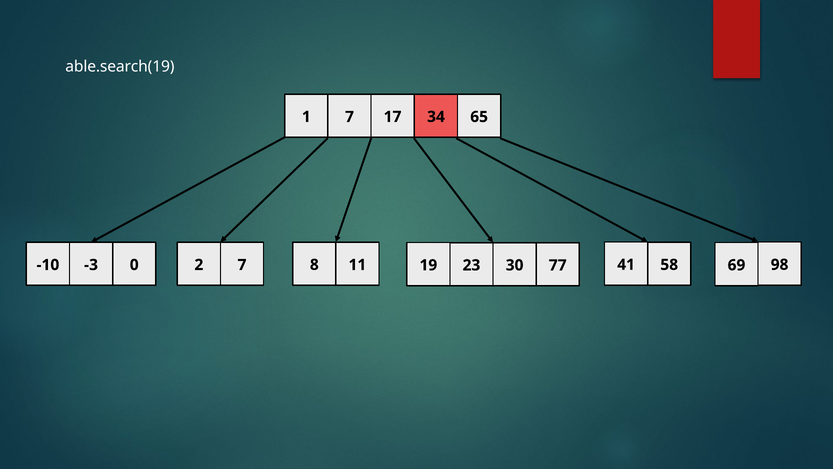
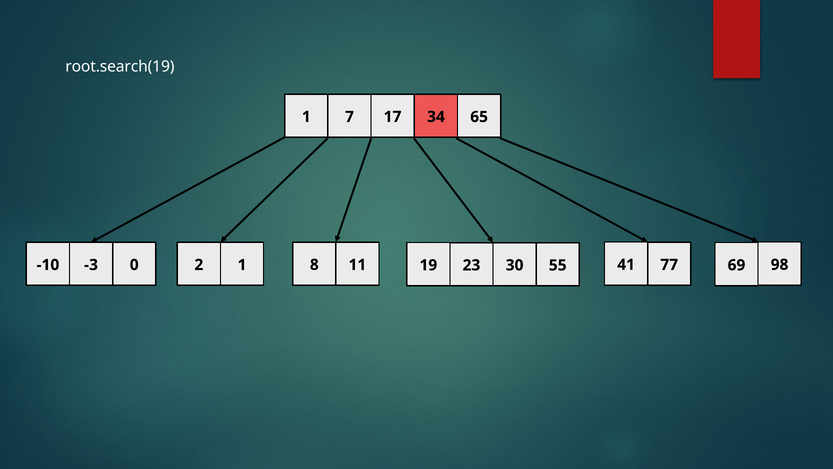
able.search(19: able.search(19 -> root.search(19 (120, 66)
-3 7: 7 -> 1 (242, 265)
77: 77 -> 55 (558, 265)
58: 58 -> 77 (669, 265)
